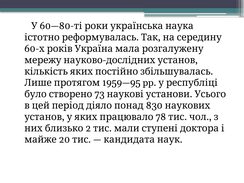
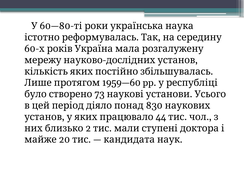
1959—95: 1959—95 -> 1959—60 (121, 83)
78: 78 -> 44 (161, 117)
